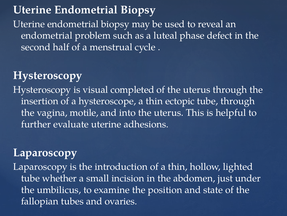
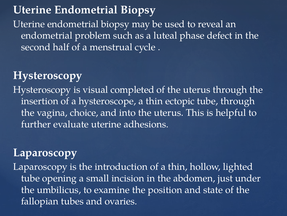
motile: motile -> choice (84, 112)
whether: whether -> opening (59, 178)
